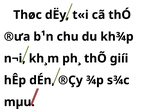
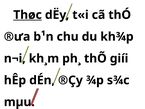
Thøc underline: none -> present (28, 15)
